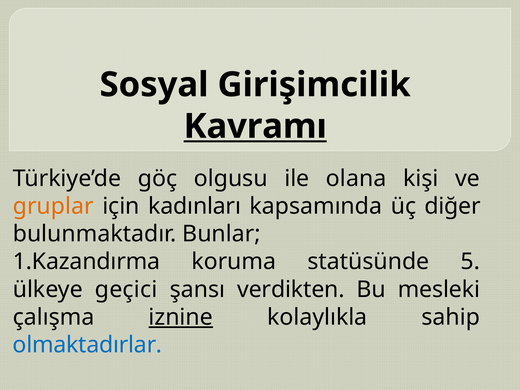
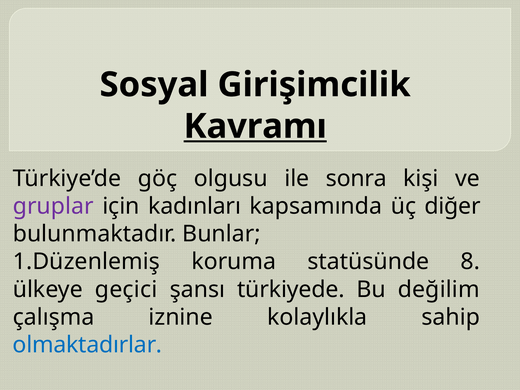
olana: olana -> sonra (356, 178)
gruplar colour: orange -> purple (53, 206)
1.Kazandırma: 1.Kazandırma -> 1.Düzenlemiş (86, 262)
5: 5 -> 8 (470, 262)
verdikten: verdikten -> türkiyede (291, 289)
mesleki: mesleki -> değilim (439, 289)
iznine underline: present -> none (181, 317)
